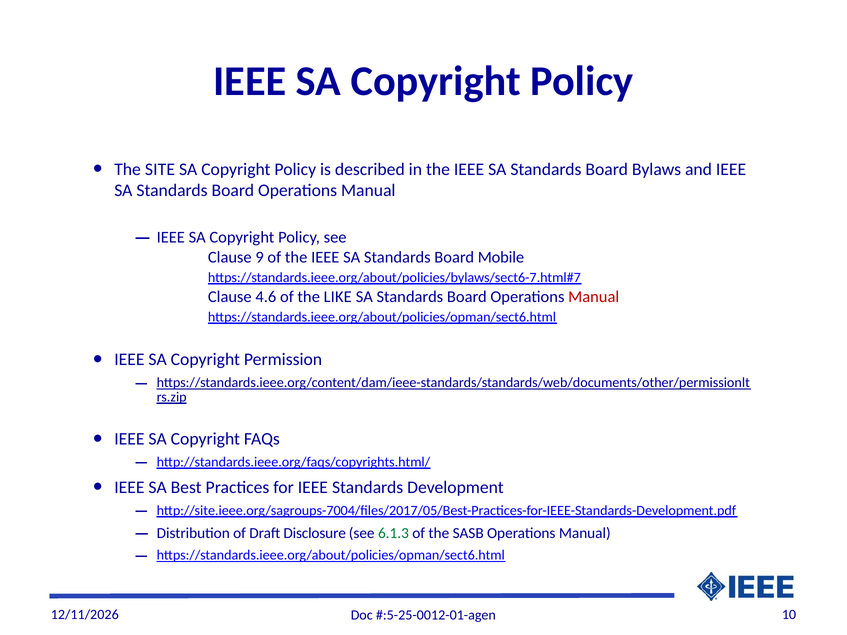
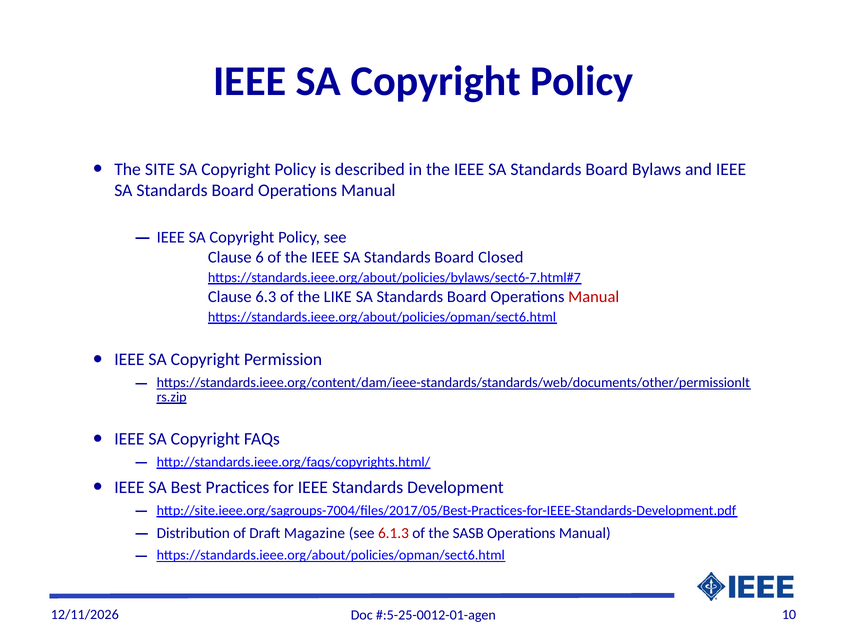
9: 9 -> 6 (260, 257)
Mobile: Mobile -> Closed (501, 257)
4.6: 4.6 -> 6.3 (266, 297)
Disclosure: Disclosure -> Magazine (314, 534)
6.1.3 colour: green -> red (393, 534)
